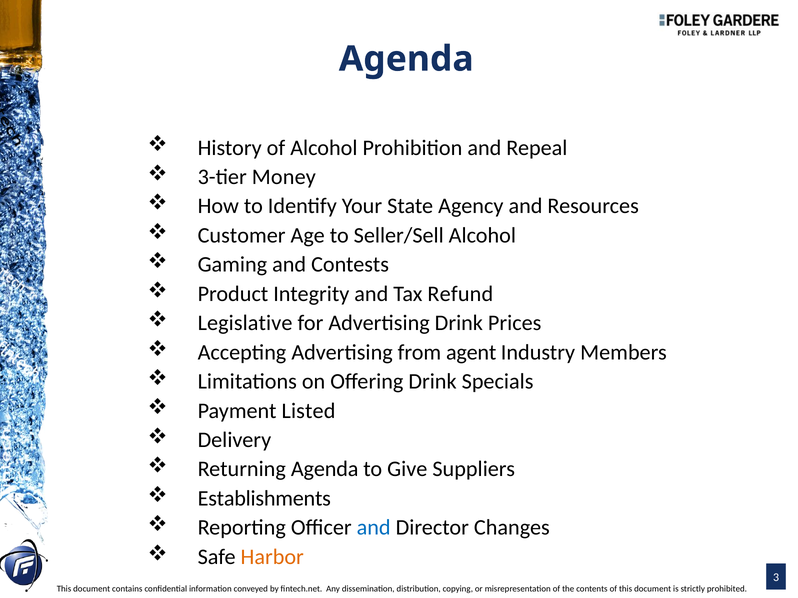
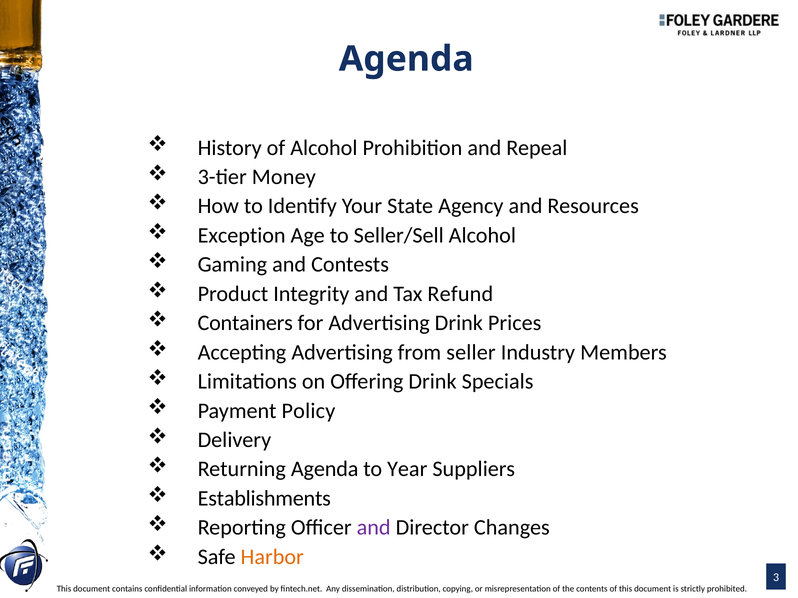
Customer: Customer -> Exception (242, 236)
Legislative: Legislative -> Containers (245, 323)
agent: agent -> seller (471, 353)
Listed: Listed -> Policy (308, 411)
Give: Give -> Year (407, 470)
and colour: blue -> purple (374, 528)
